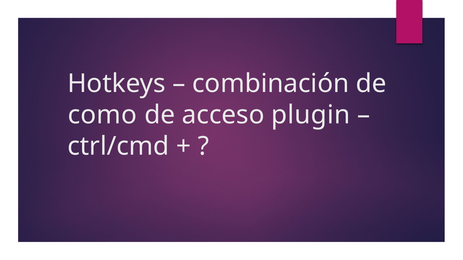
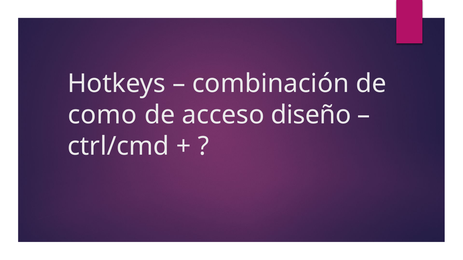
plugin: plugin -> diseño (311, 115)
